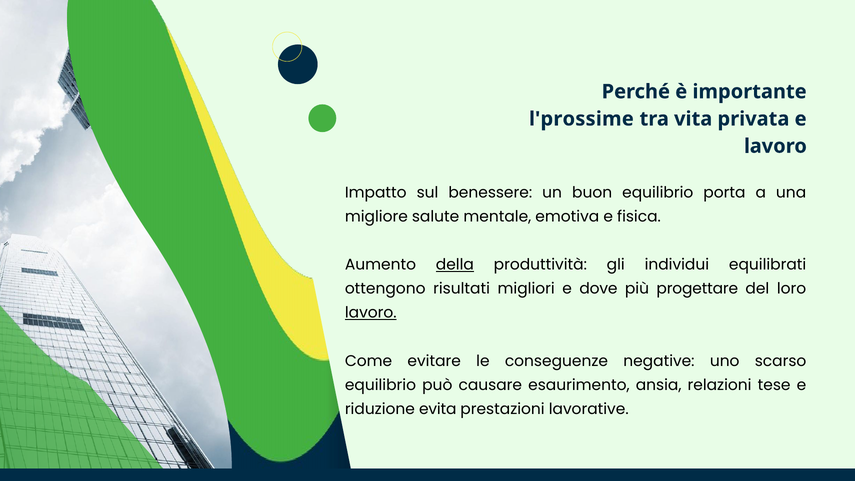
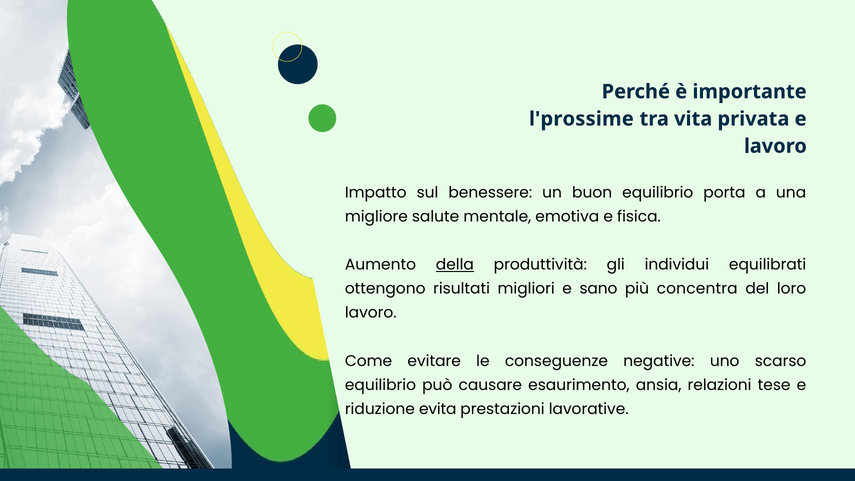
dove: dove -> sano (598, 289)
progettare: progettare -> concentra (697, 289)
lavoro underline: present -> none (371, 313)
